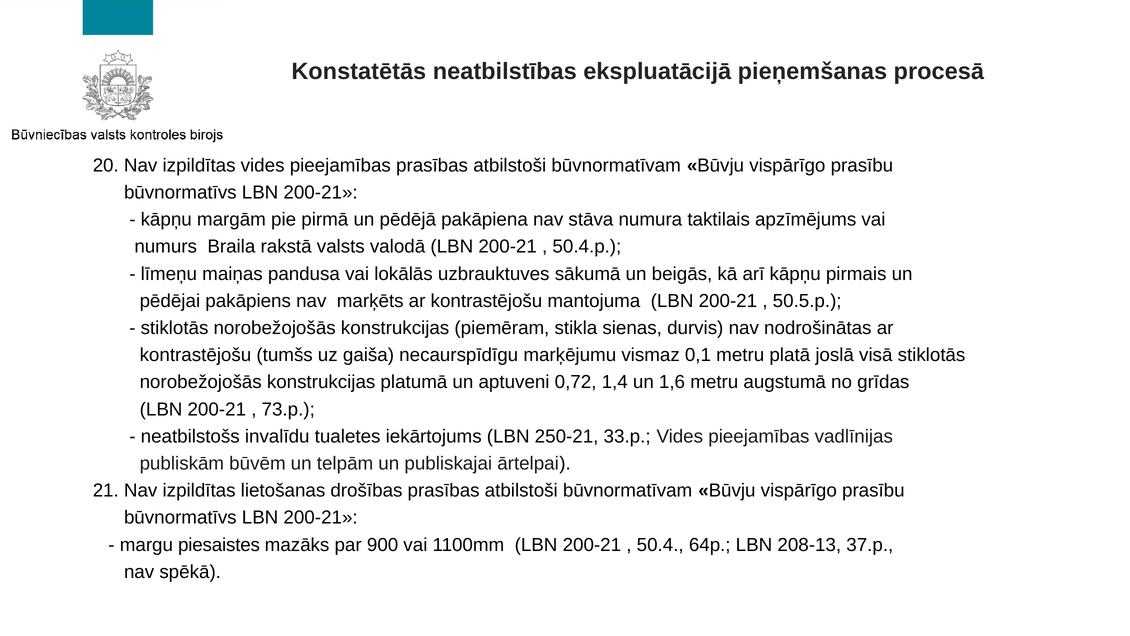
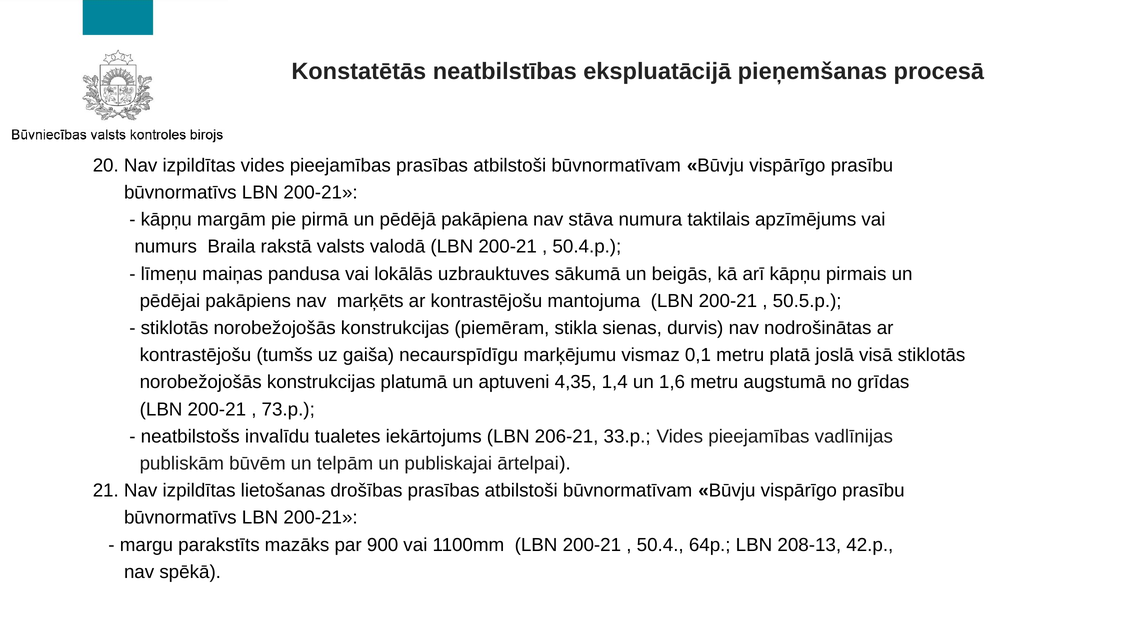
0,72: 0,72 -> 4,35 (576, 382)
250-21: 250-21 -> 206-21 (567, 436)
piesaistes: piesaistes -> parakstīts (219, 545)
37.p: 37.p -> 42.p (870, 545)
